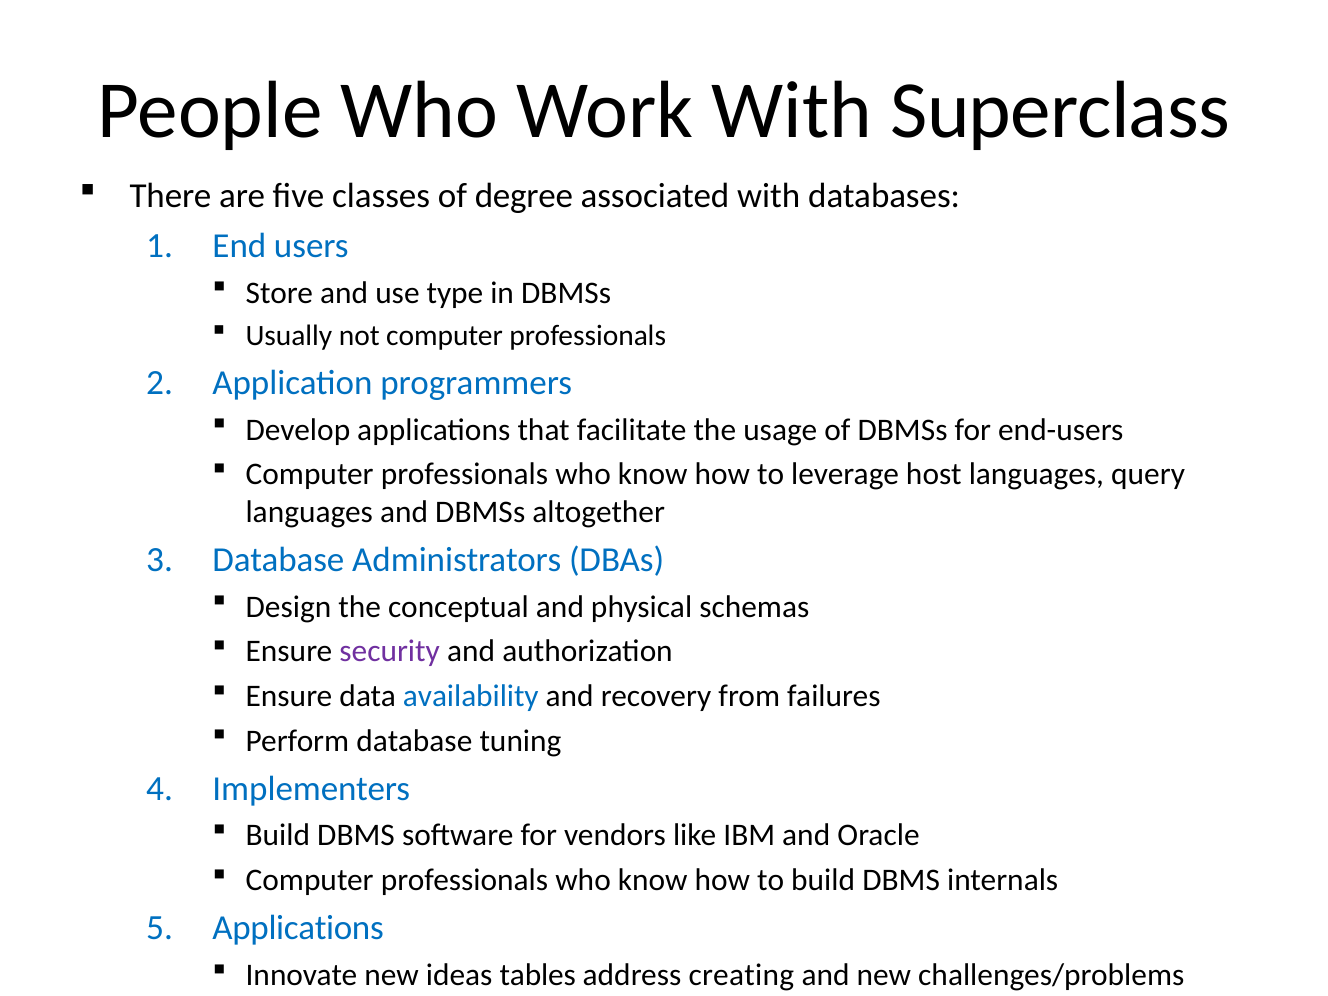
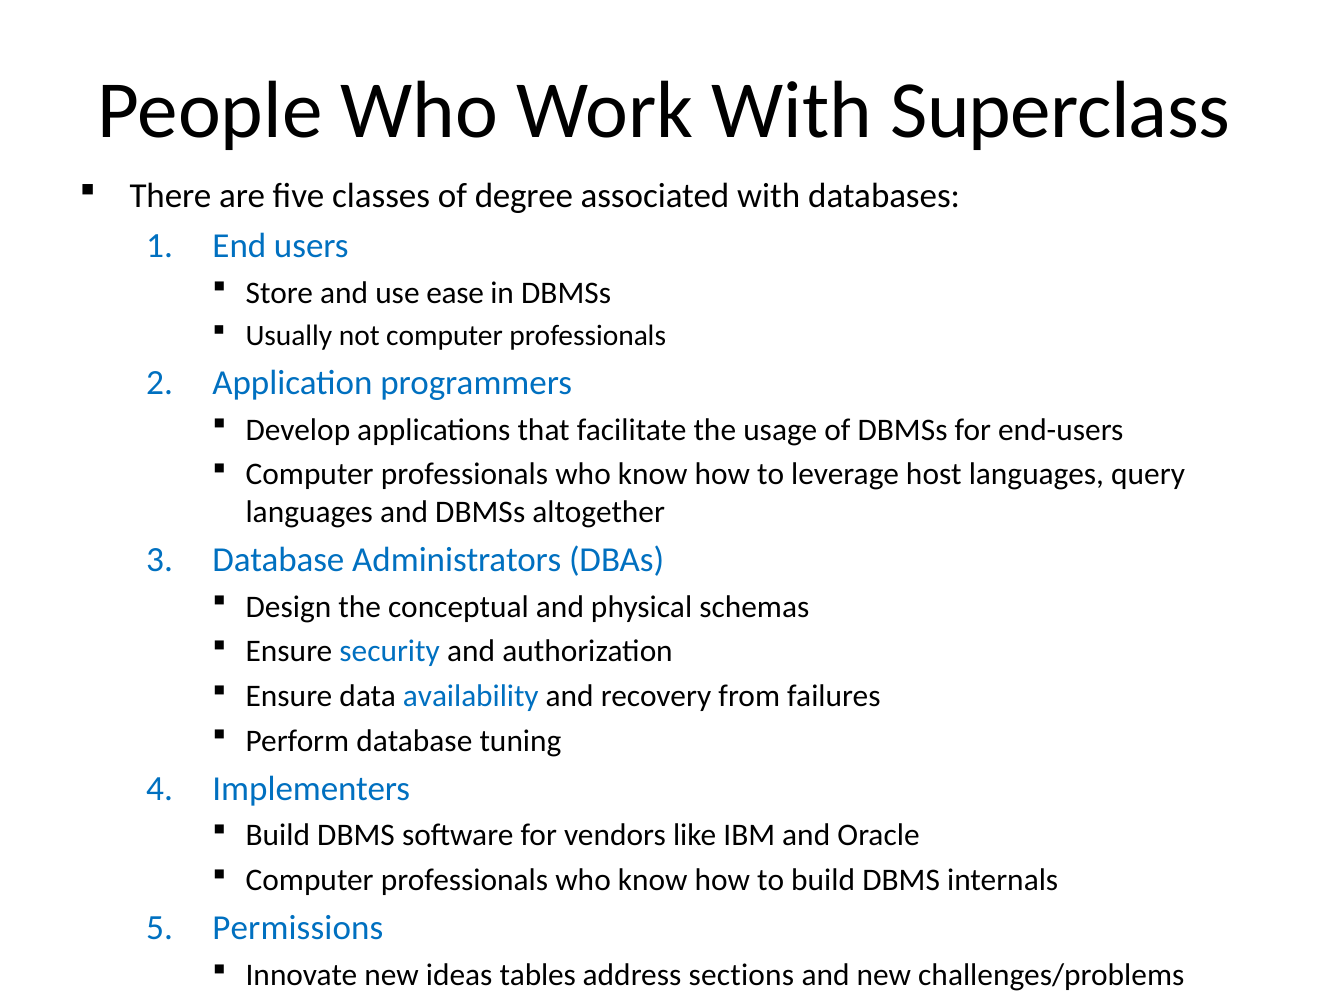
type: type -> ease (455, 293)
security colour: purple -> blue (390, 651)
Applications: Applications -> Permissions (298, 928)
creating: creating -> sections (741, 975)
